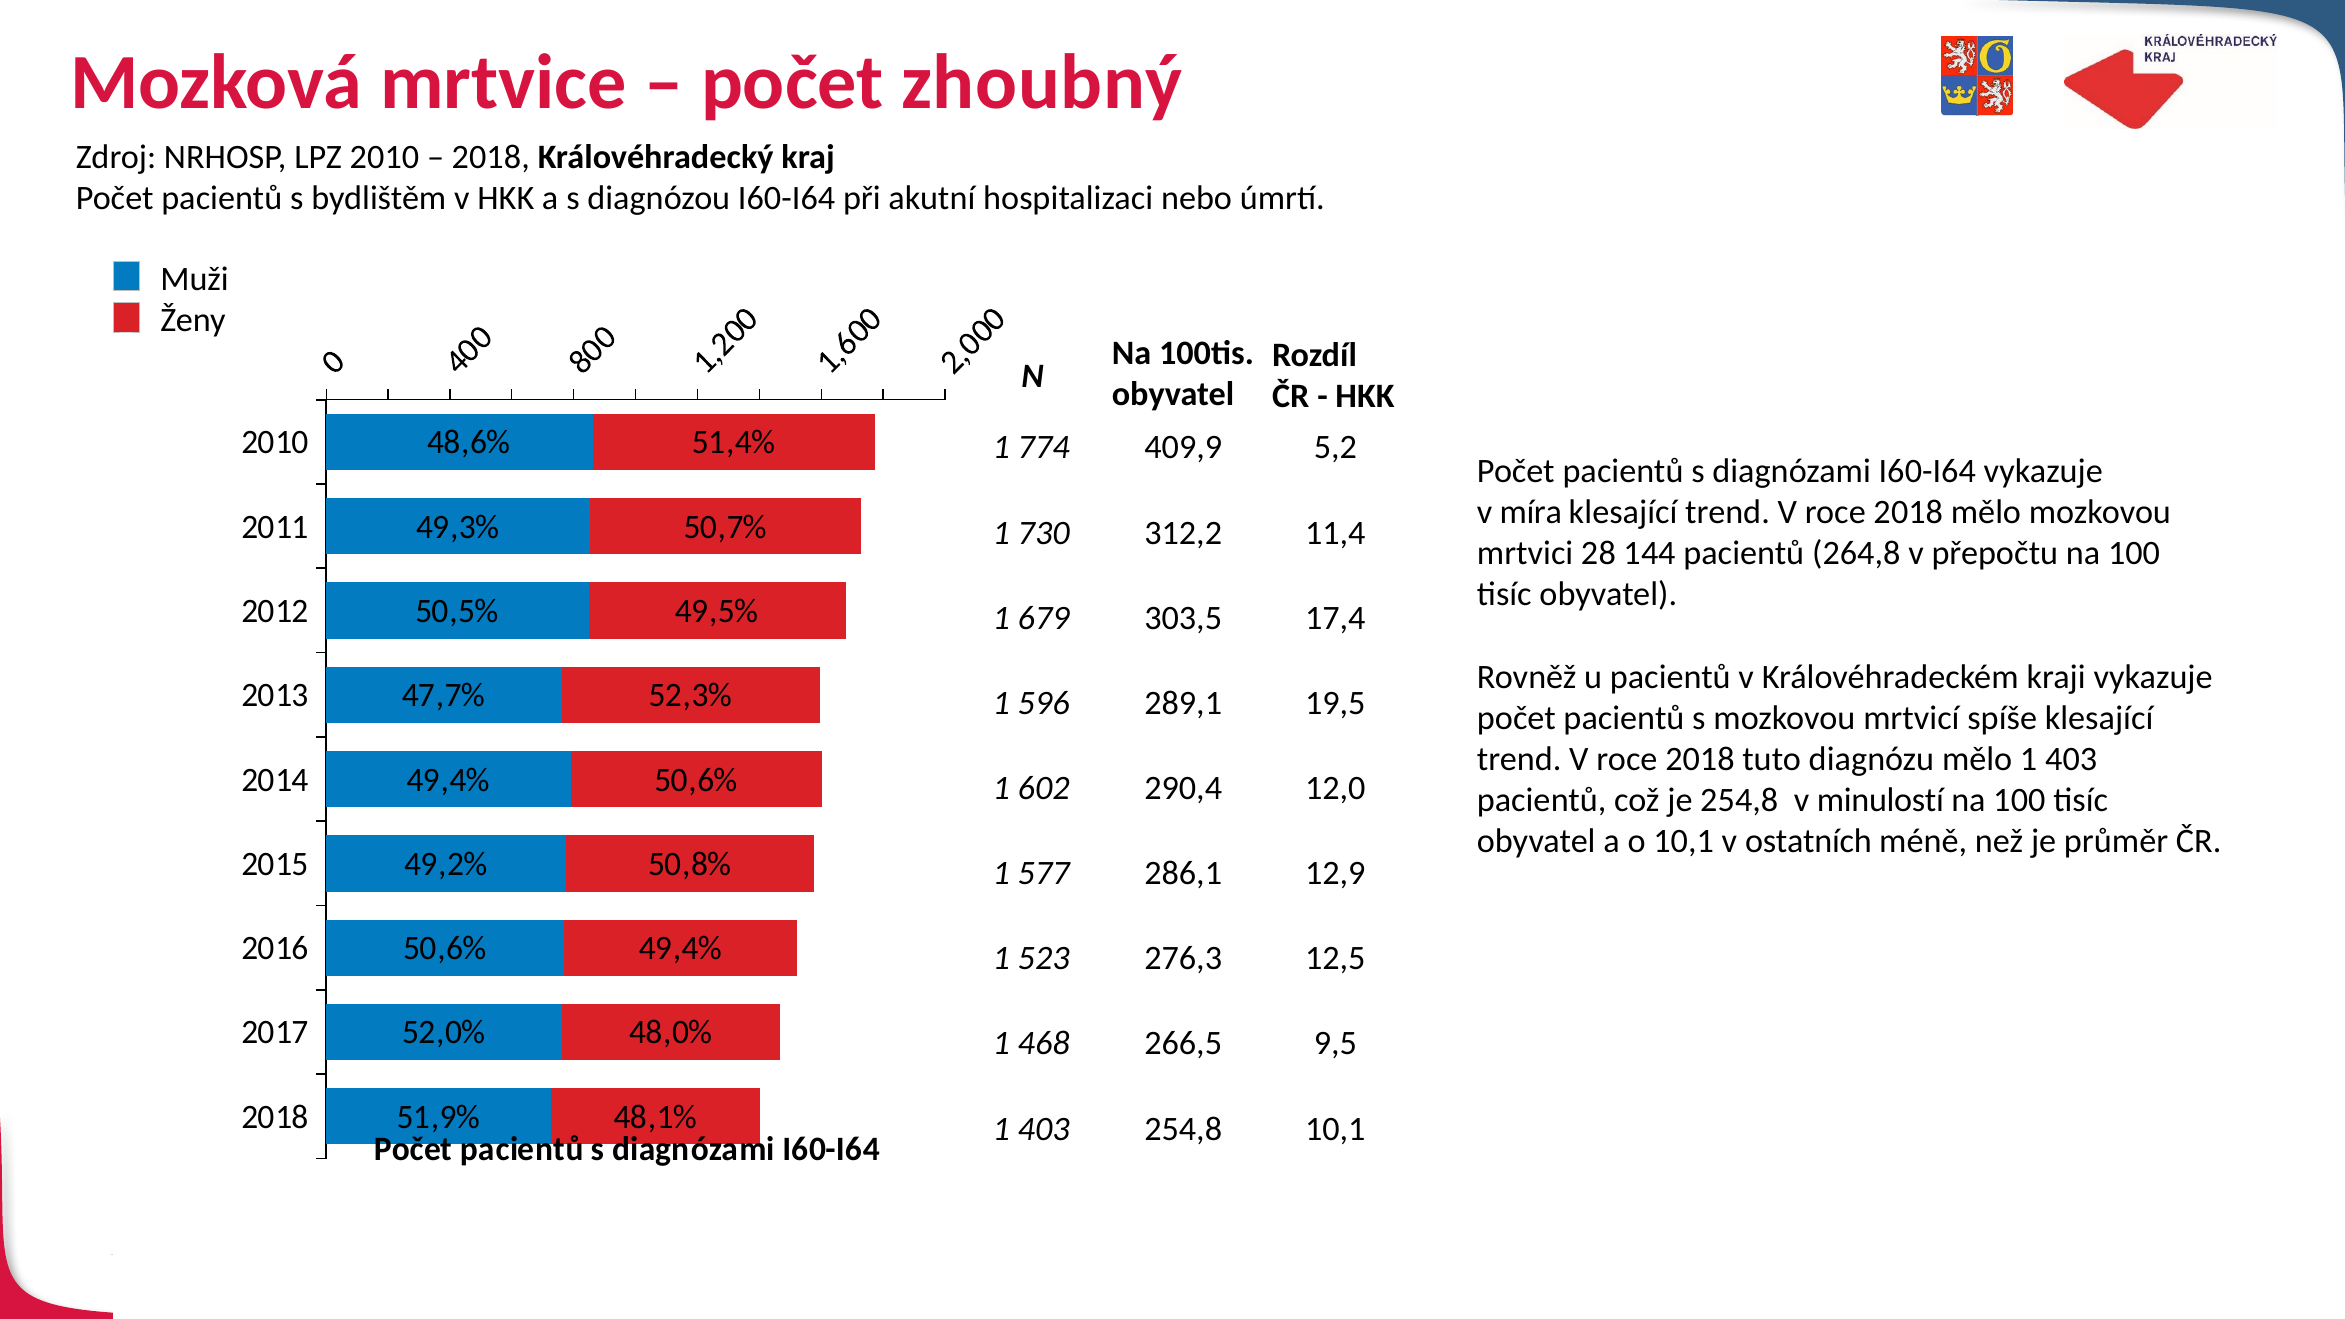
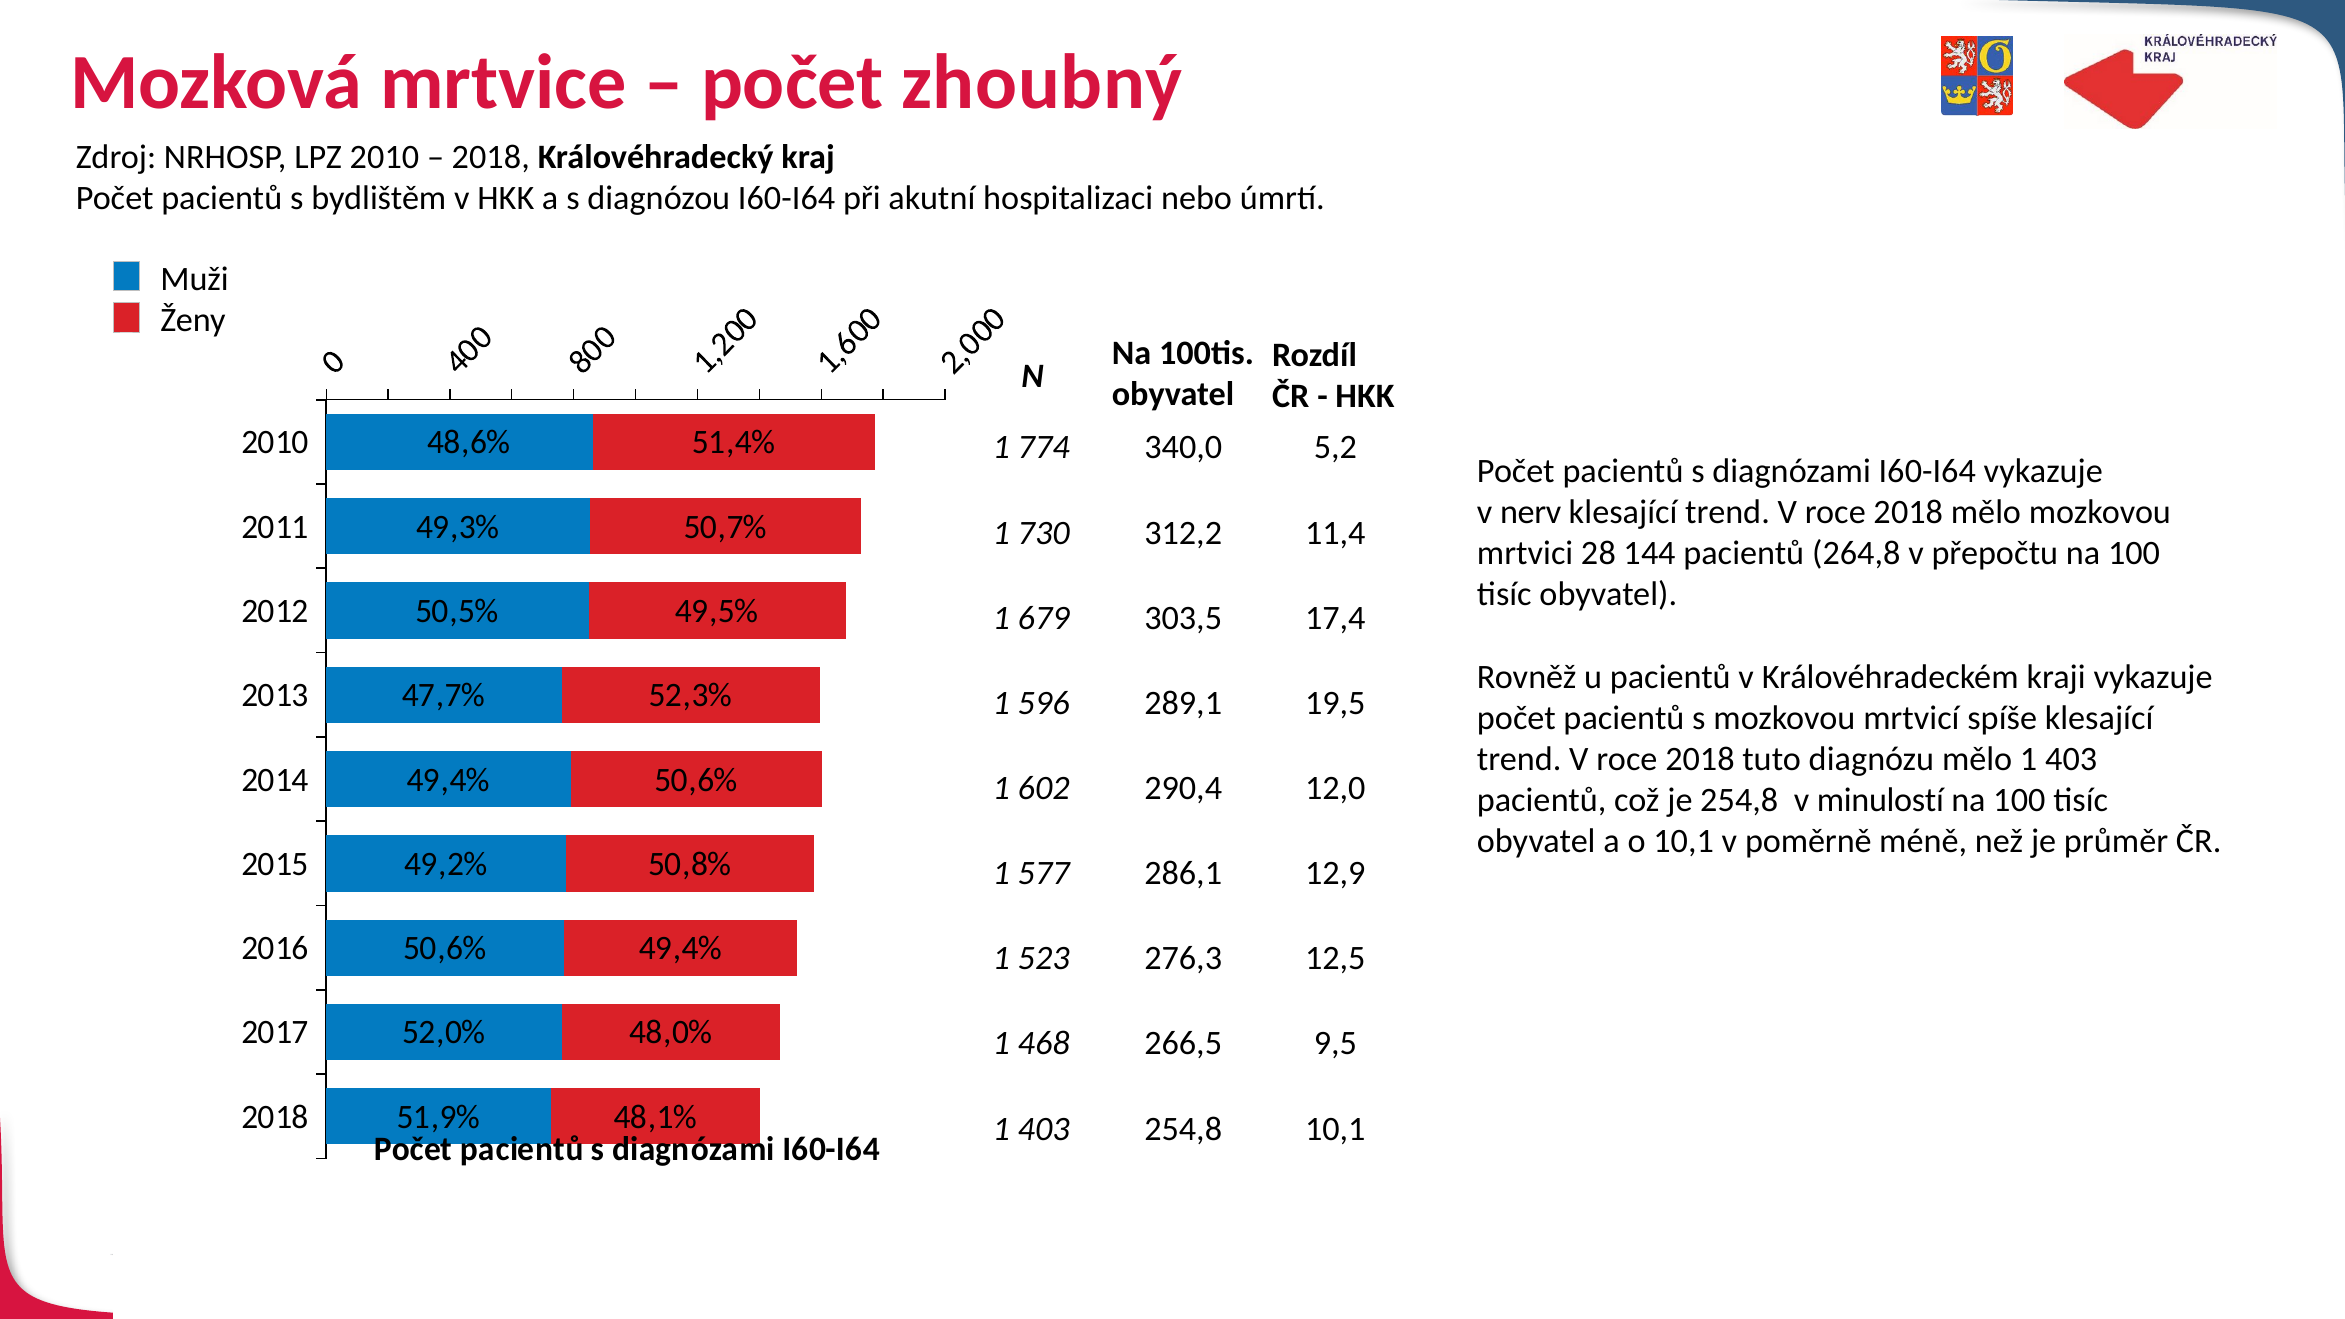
409,9: 409,9 -> 340,0 (1183, 448)
míra: míra -> nerv (1531, 513)
ostatních: ostatních -> poměrně (1808, 841)
